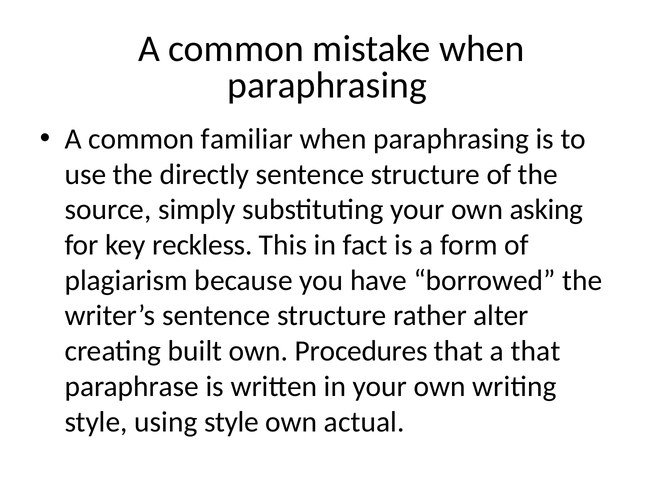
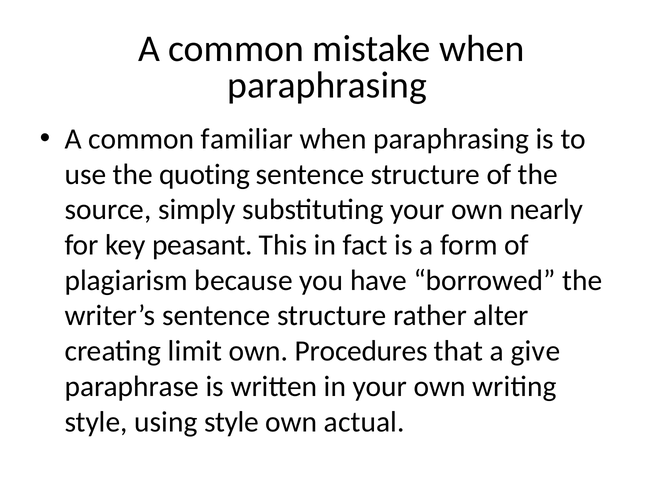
directly: directly -> quoting (205, 174)
asking: asking -> nearly (546, 210)
reckless: reckless -> peasant (203, 245)
built: built -> limit (195, 351)
a that: that -> give (536, 351)
